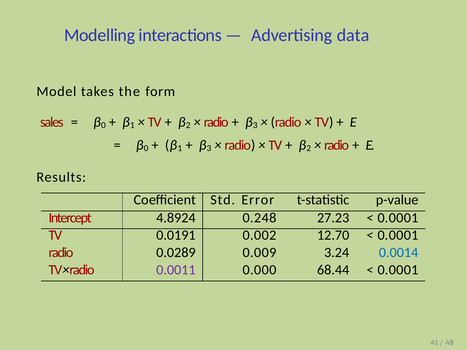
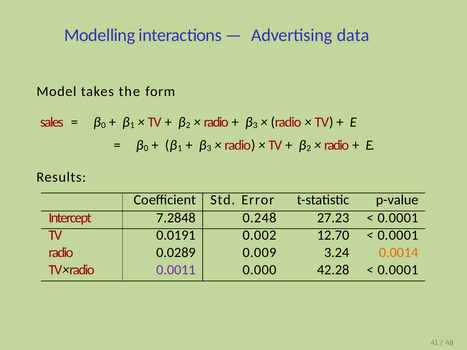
4.8924: 4.8924 -> 7.2848 (176, 218)
0.0014 colour: blue -> orange (399, 253)
68.44: 68.44 -> 42.28 (333, 270)
